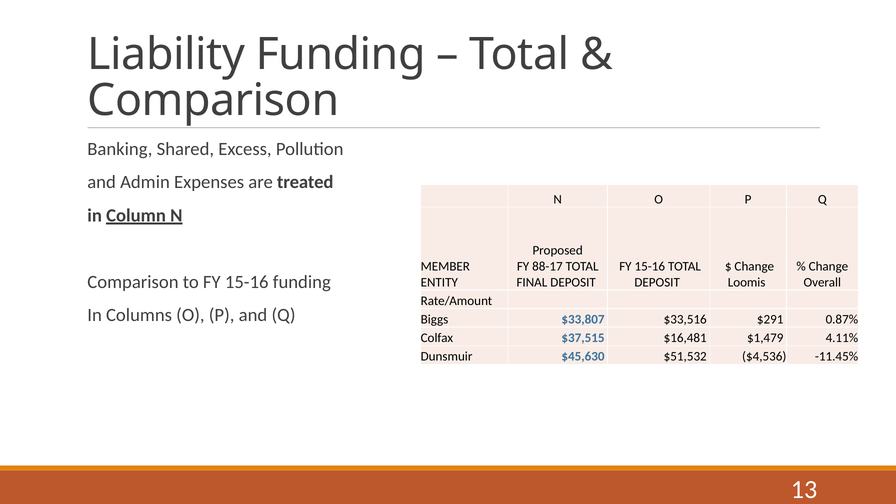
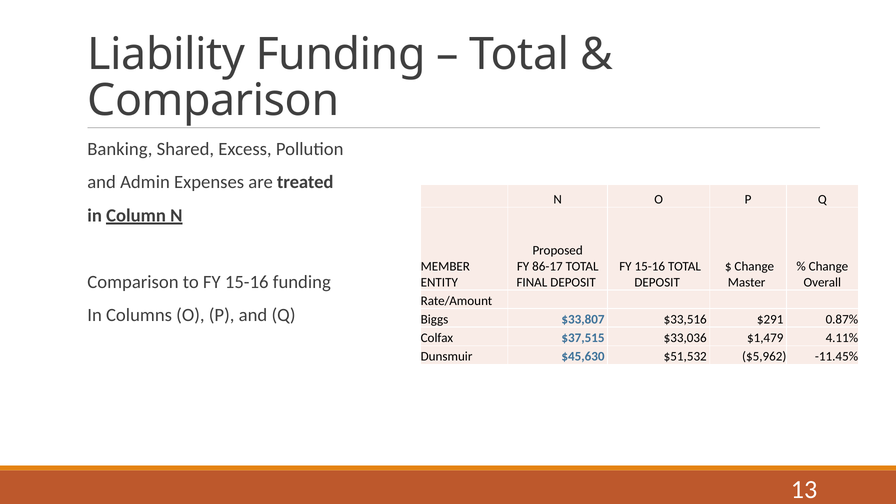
88-17: 88-17 -> 86-17 (547, 266)
Loomis: Loomis -> Master (747, 282)
$16,481: $16,481 -> $33,036 (685, 338)
$4,536: $4,536 -> $5,962 (764, 356)
